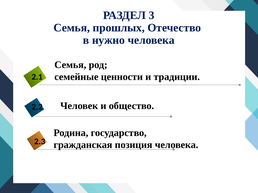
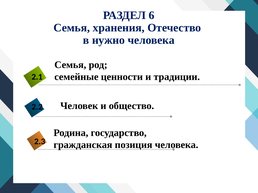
3: 3 -> 6 (152, 15)
прошлых: прошлых -> хранения (119, 28)
